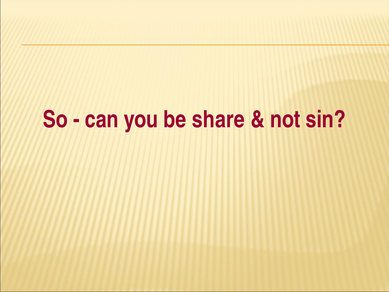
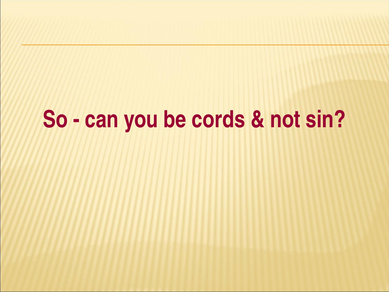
share: share -> cords (218, 119)
